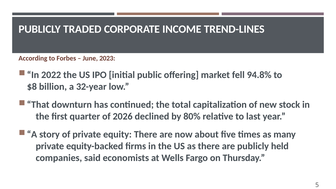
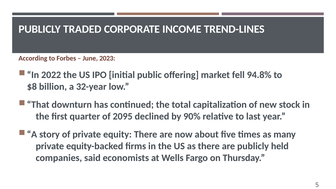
2026: 2026 -> 2095 (123, 116)
80%: 80% -> 90% (192, 116)
